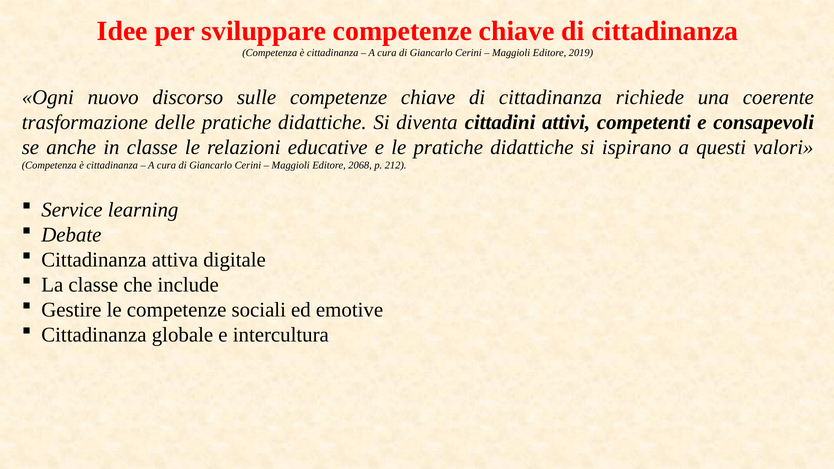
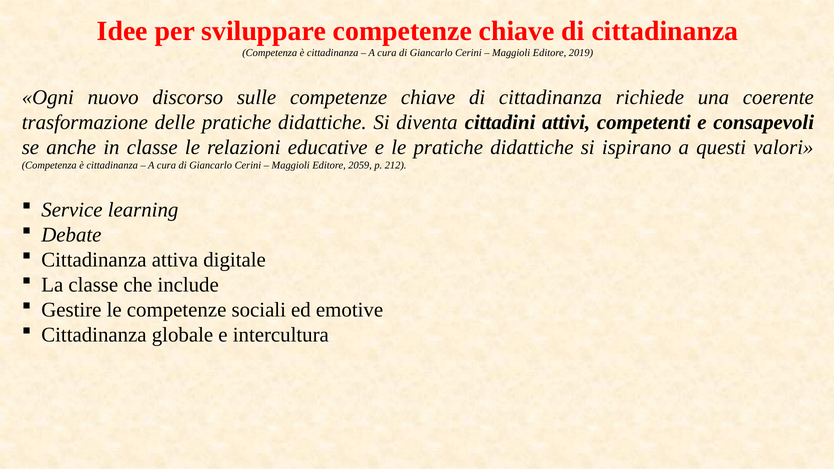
2068: 2068 -> 2059 (360, 165)
